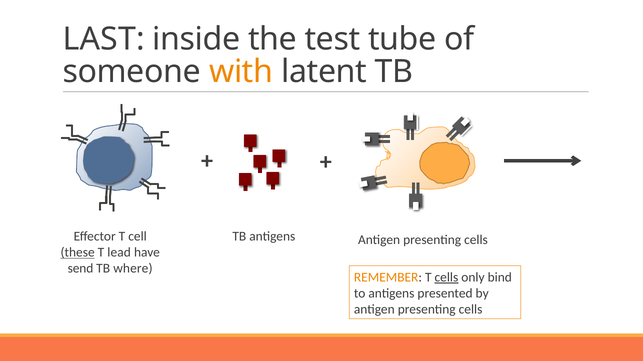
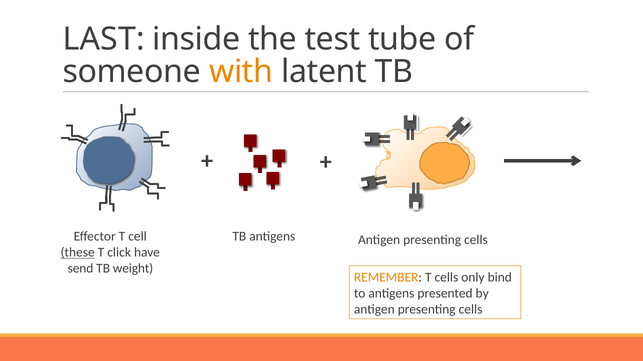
lead: lead -> click (119, 253)
where: where -> weight (133, 269)
cells underline: present -> none (446, 278)
